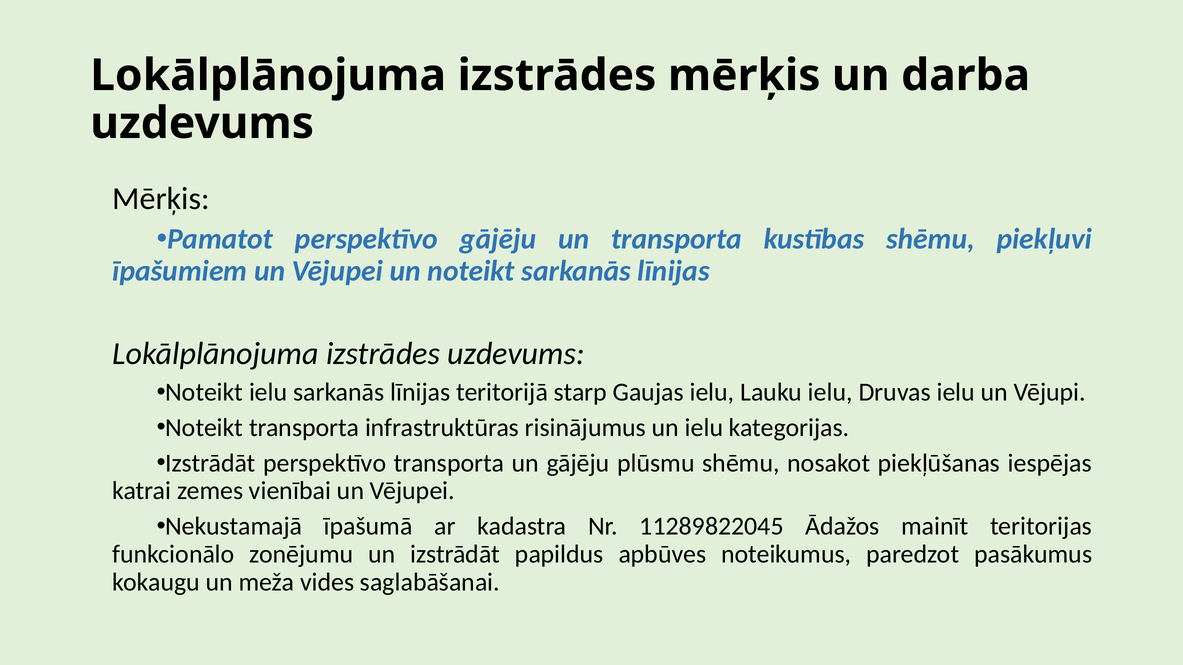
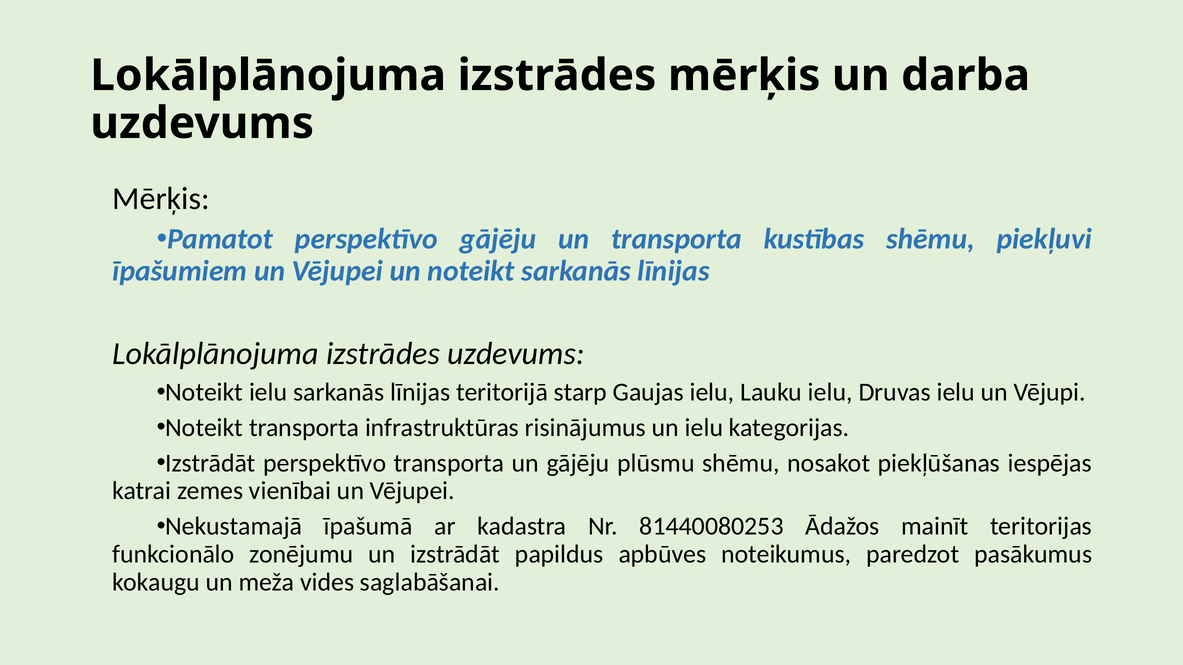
11289822045: 11289822045 -> 81440080253 (712, 527)
